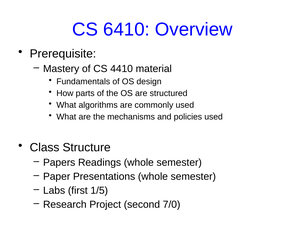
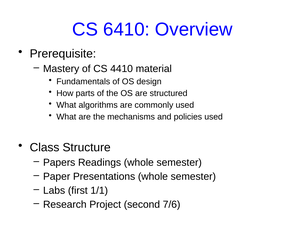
1/5: 1/5 -> 1/1 (99, 190)
7/0: 7/0 -> 7/6 (172, 204)
